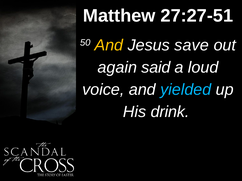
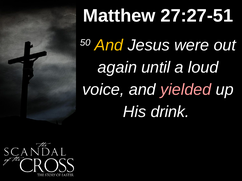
save: save -> were (192, 45)
said: said -> until (156, 68)
yielded colour: light blue -> pink (186, 90)
